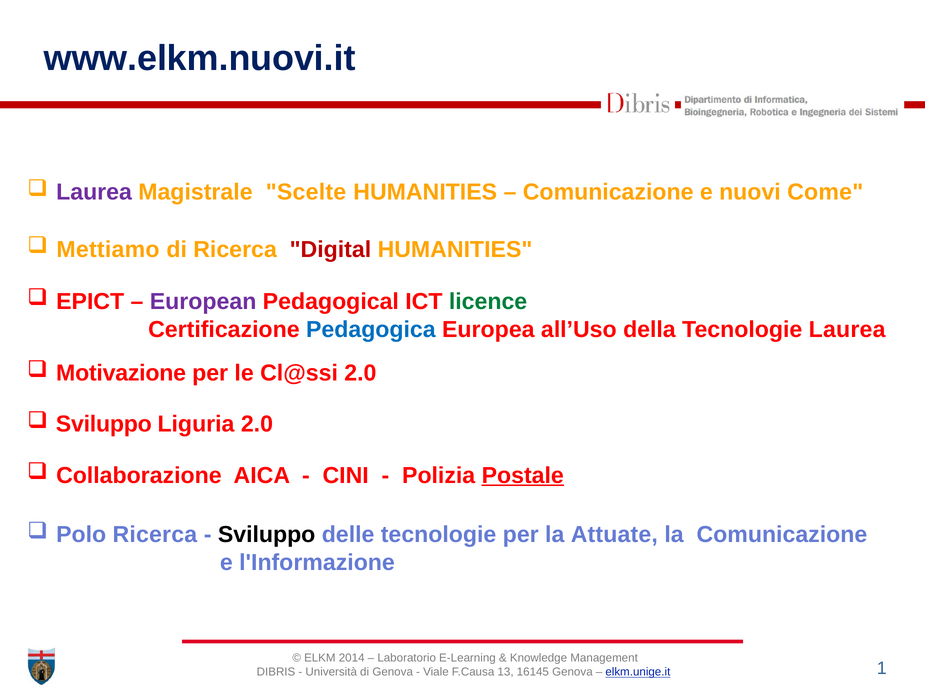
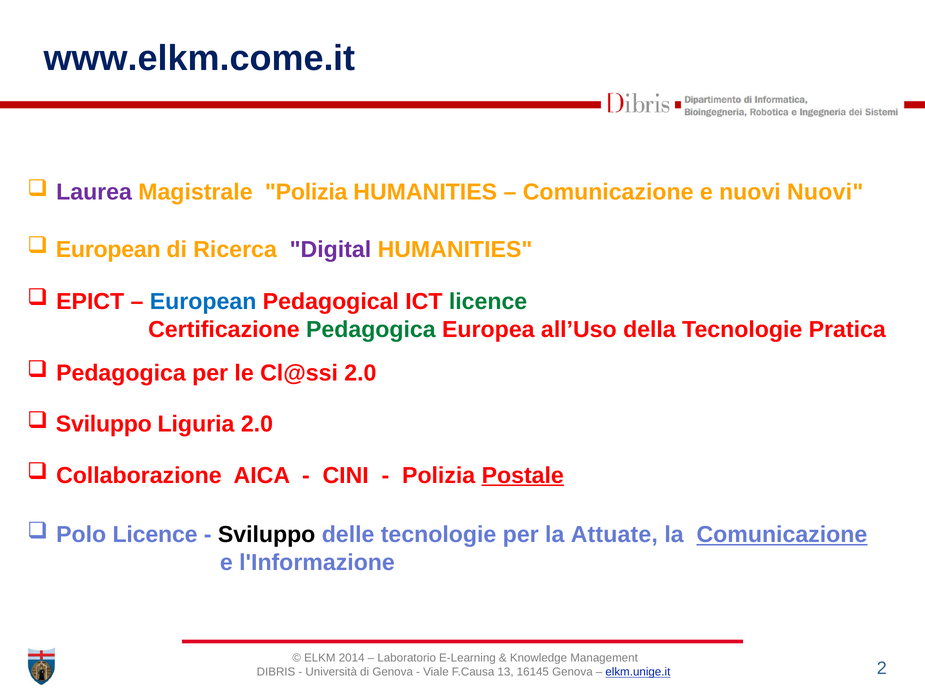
www.elkm.nuovi.it: www.elkm.nuovi.it -> www.elkm.come.it (200, 58)
Magistrale Scelte: Scelte -> Polizia (306, 192)
nuovi Come: Come -> Nuovi (825, 192)
Mettiamo: Mettiamo -> European (108, 249)
Digital colour: red -> purple (330, 249)
European colour: purple -> blue (203, 302)
Pedagogica colour: blue -> green (371, 329)
Tecnologie Laurea: Laurea -> Pratica (847, 329)
Motivazione: Motivazione -> Pedagogica (121, 373)
Polo Ricerca: Ricerca -> Licence (155, 535)
Comunicazione underline: none -> present (782, 535)
1: 1 -> 2 (882, 668)
